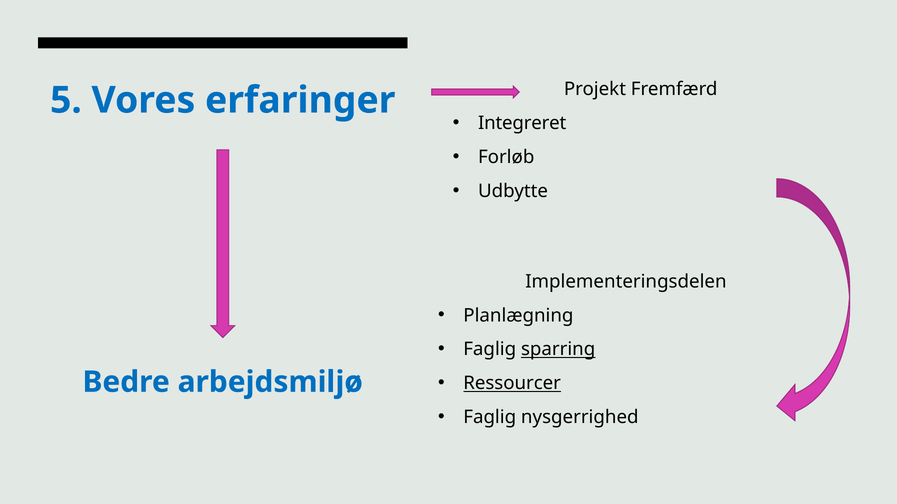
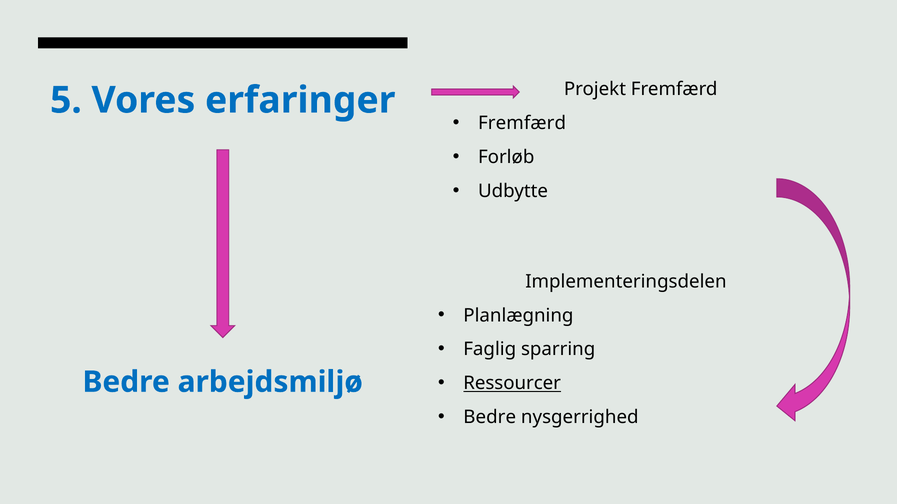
Integreret: Integreret -> Fremfærd (522, 123)
sparring underline: present -> none (558, 350)
Faglig: Faglig -> Bedre (490, 418)
